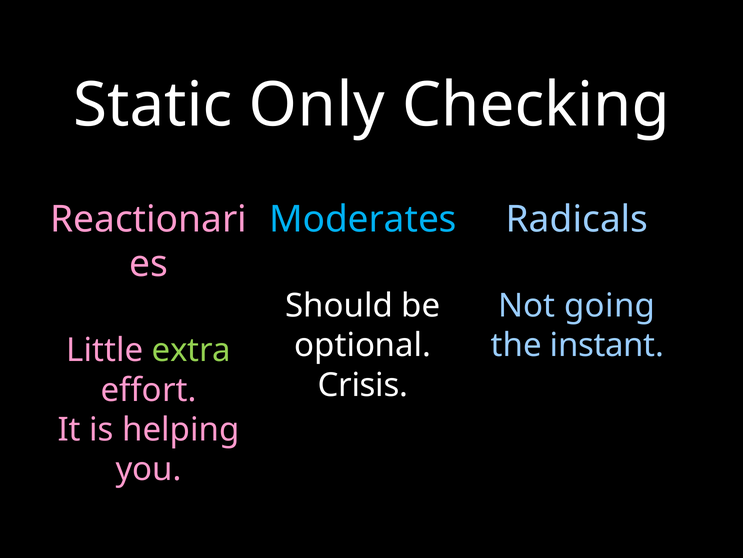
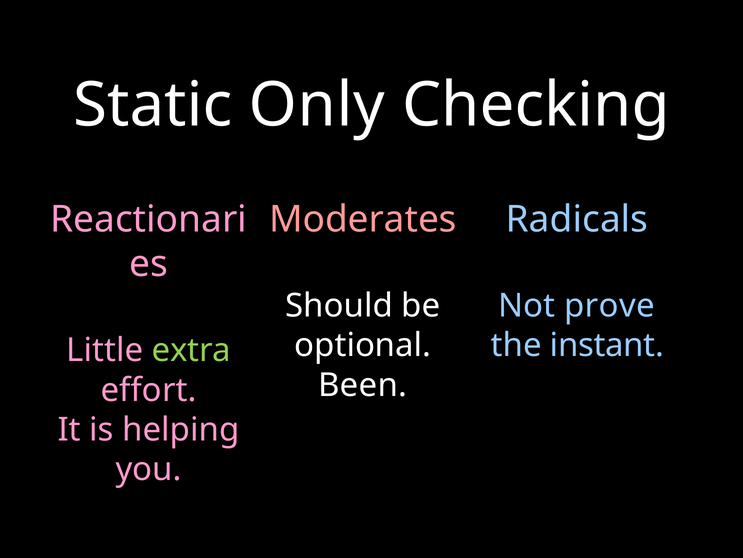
Moderates colour: light blue -> pink (363, 219)
going: going -> prove (610, 305)
Crisis: Crisis -> Been (363, 385)
